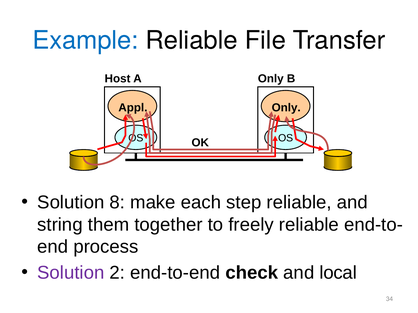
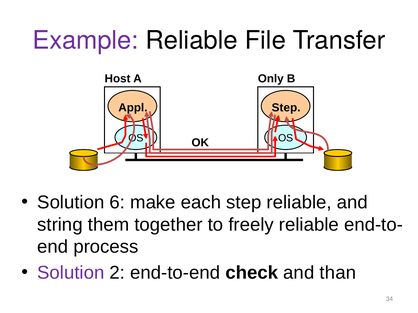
Example colour: blue -> purple (85, 40)
Only: Only -> Step (286, 108)
8: 8 -> 6 (117, 203)
local: local -> than (338, 273)
